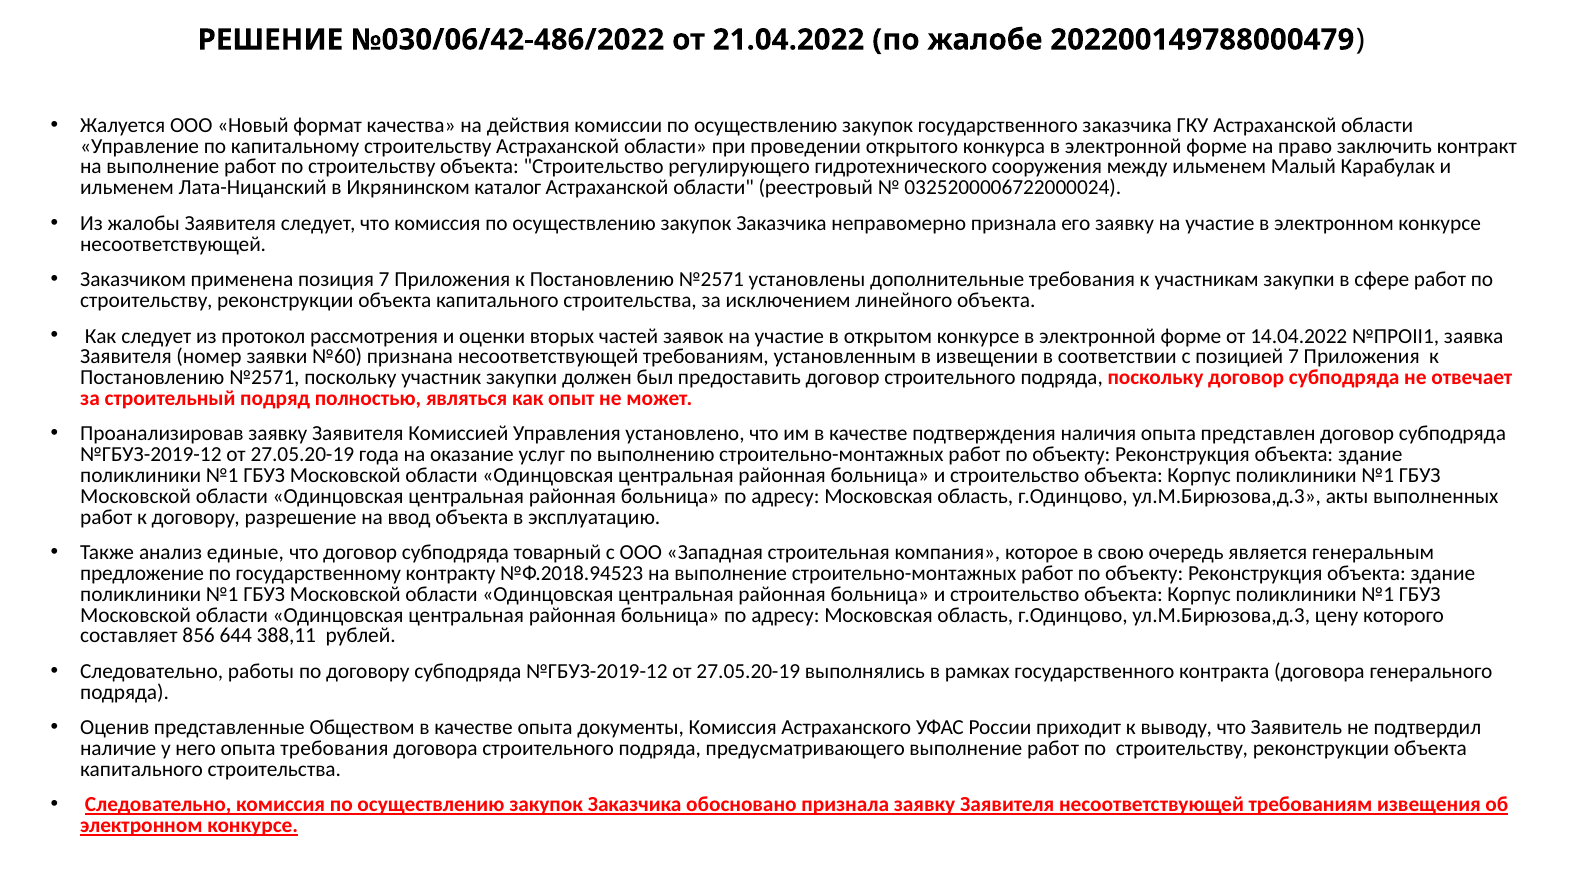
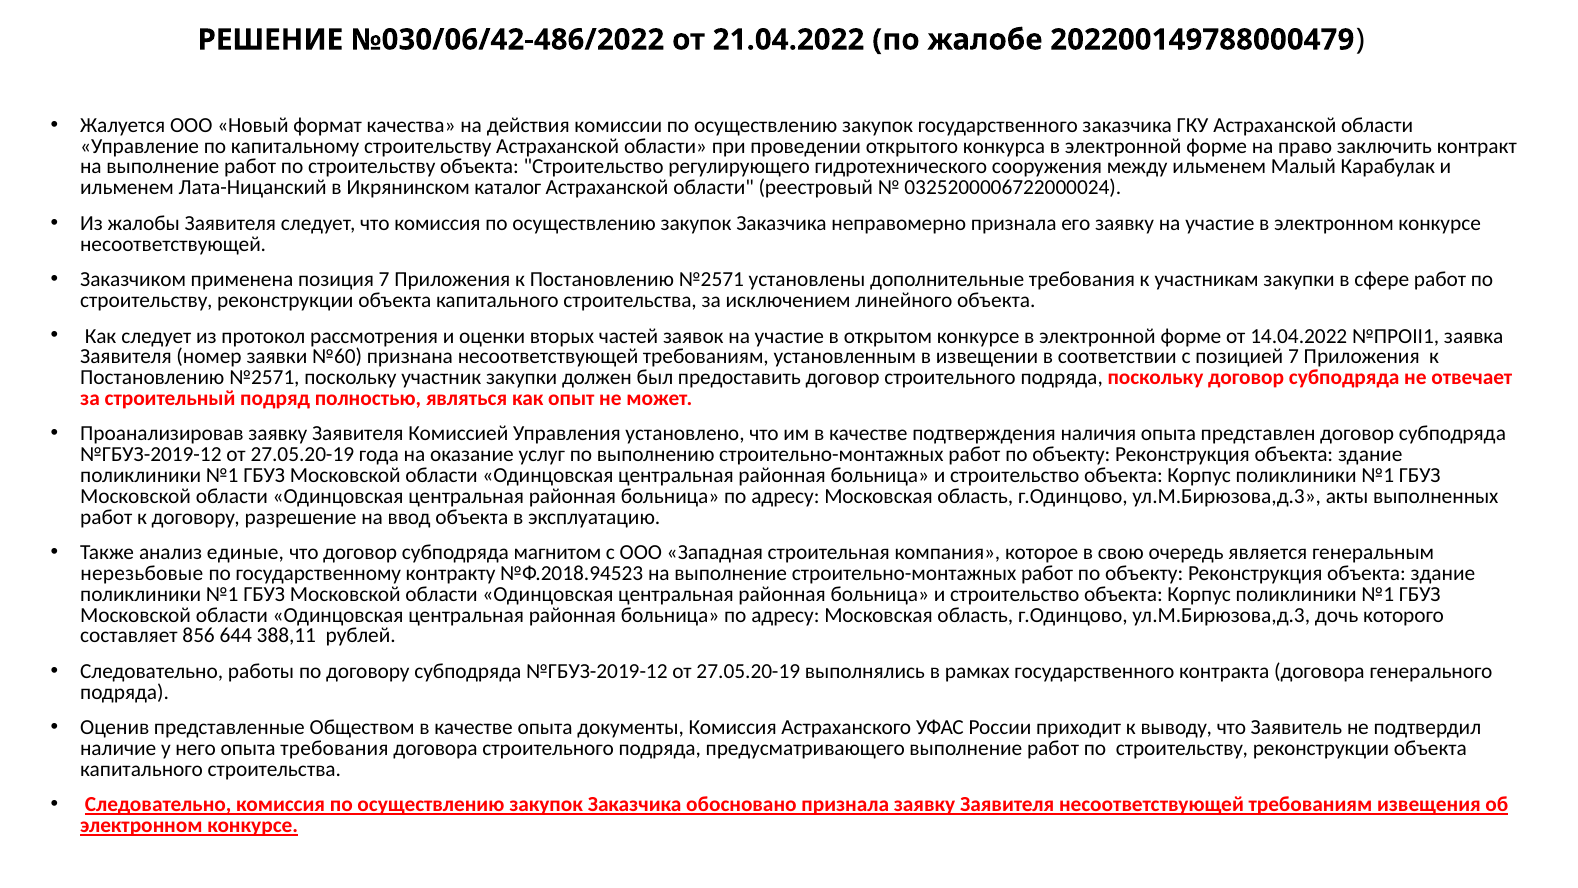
товарный: товарный -> магнитом (558, 552)
предложение: предложение -> нерезьбовые (142, 573)
цену: цену -> дочь (1337, 615)
